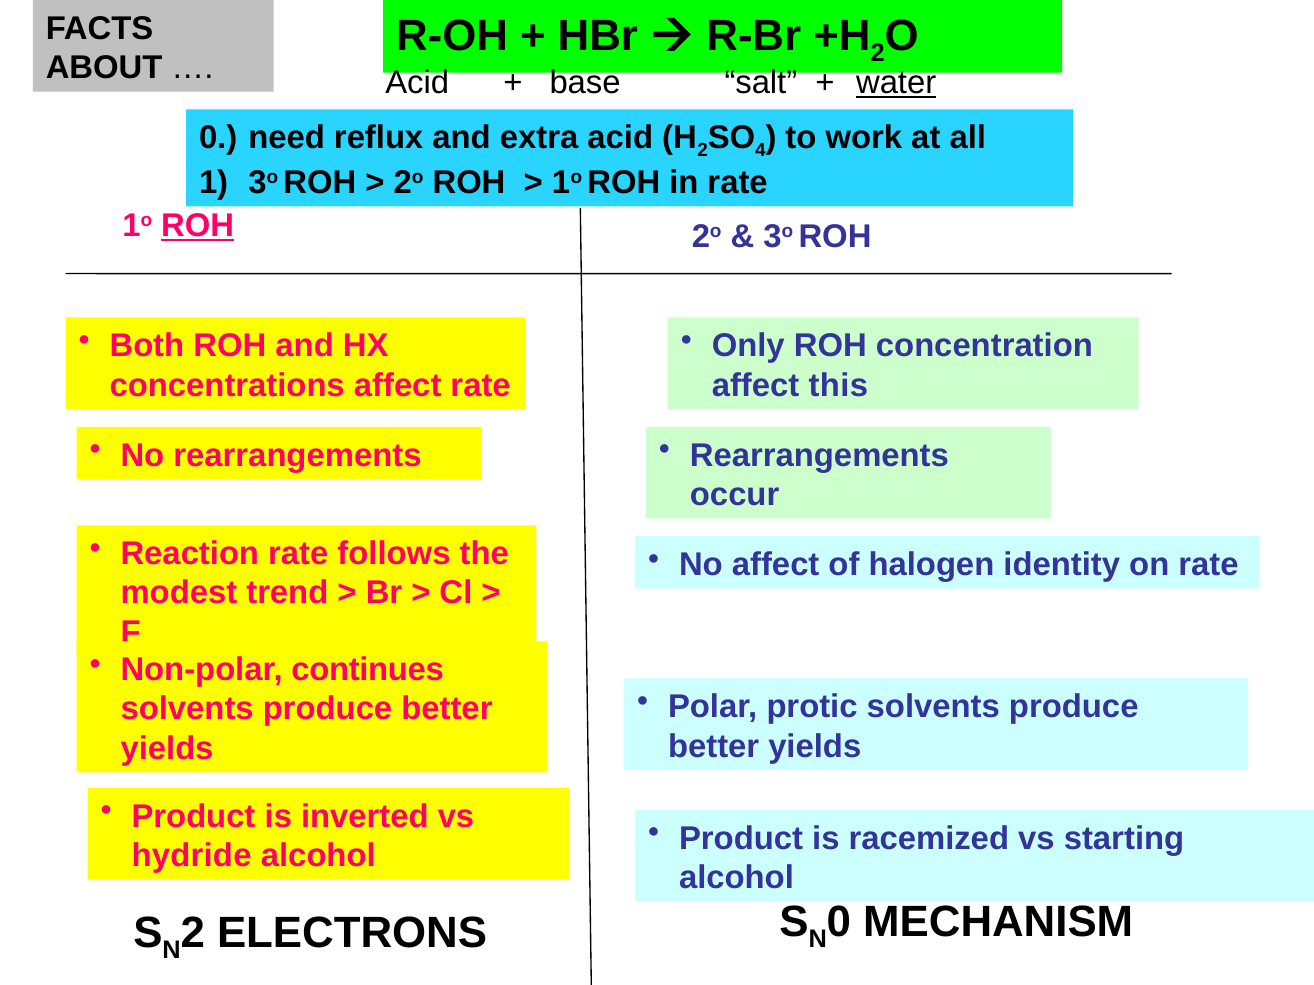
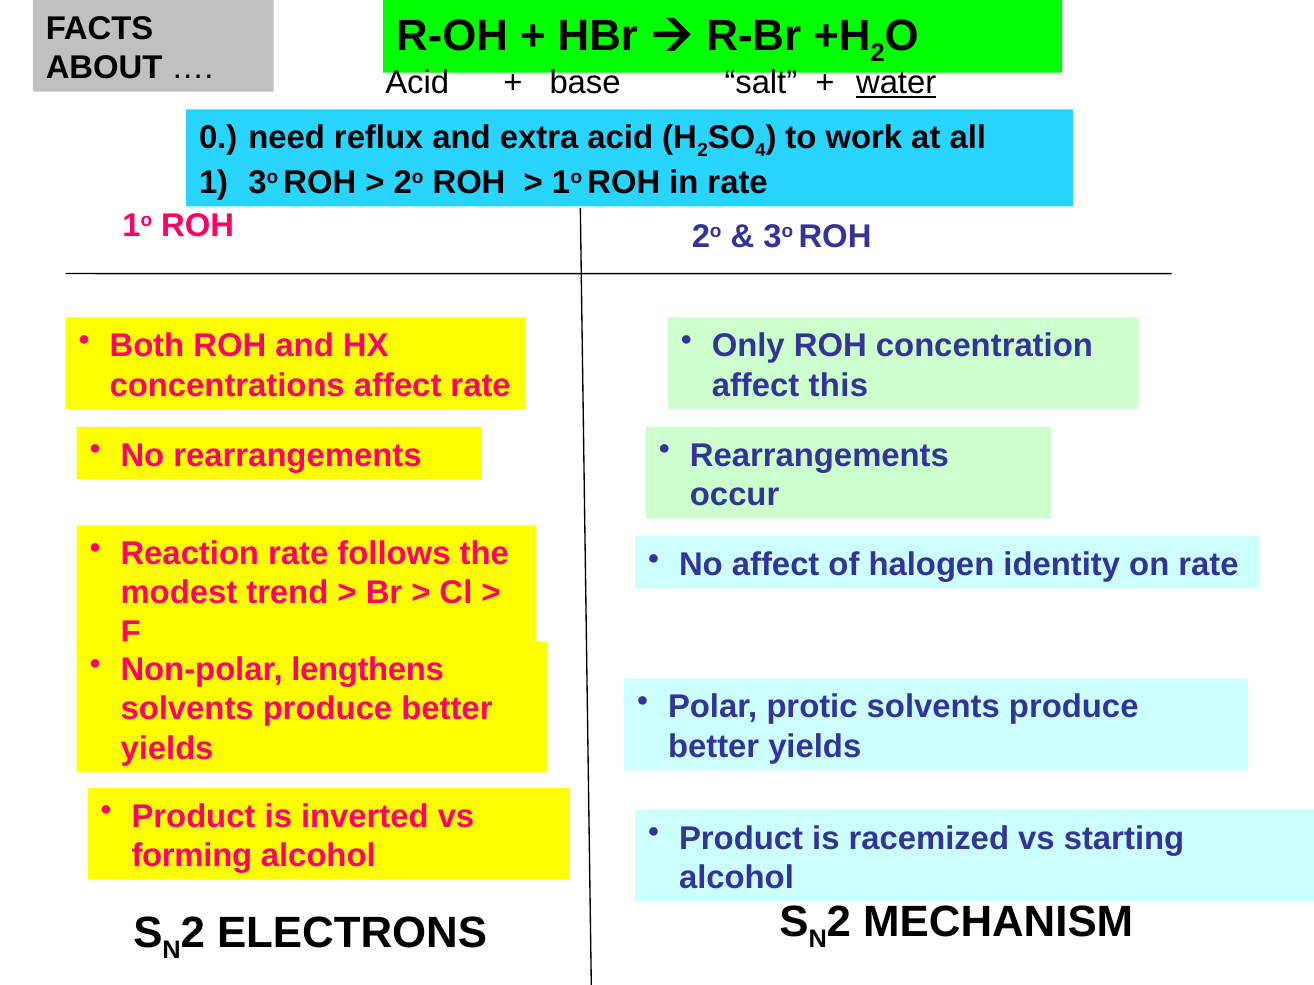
ROH underline: present -> none (198, 226)
continues: continues -> lengthens (368, 670)
hydride: hydride -> forming (192, 856)
0: 0 -> 2 (839, 923)
